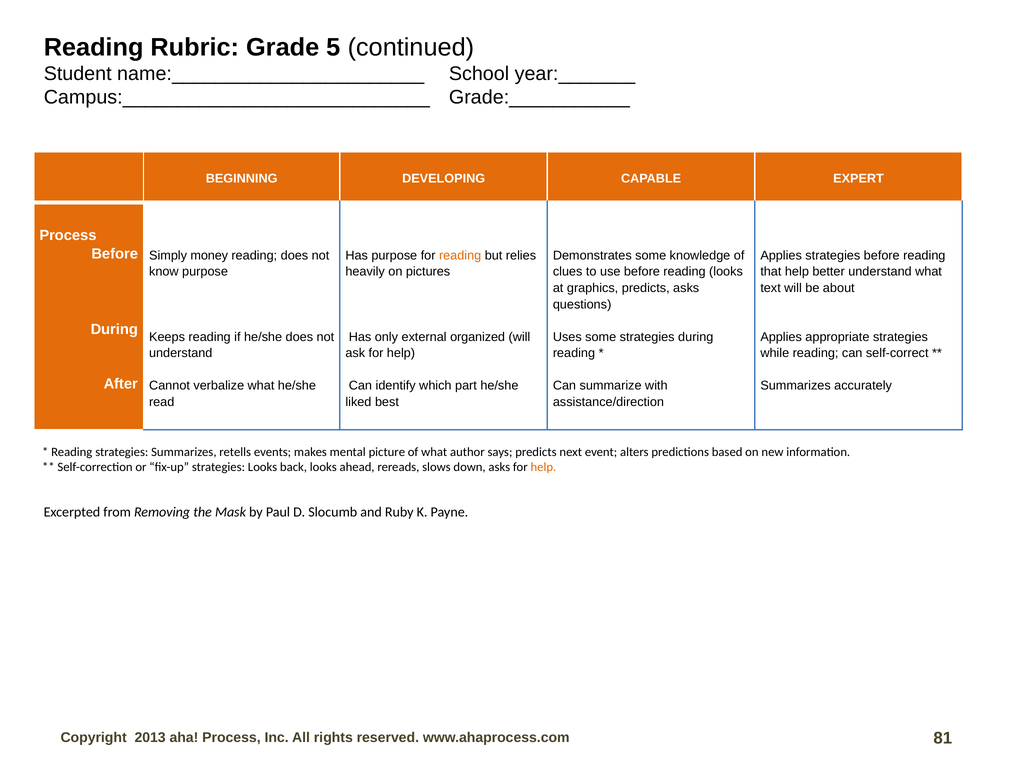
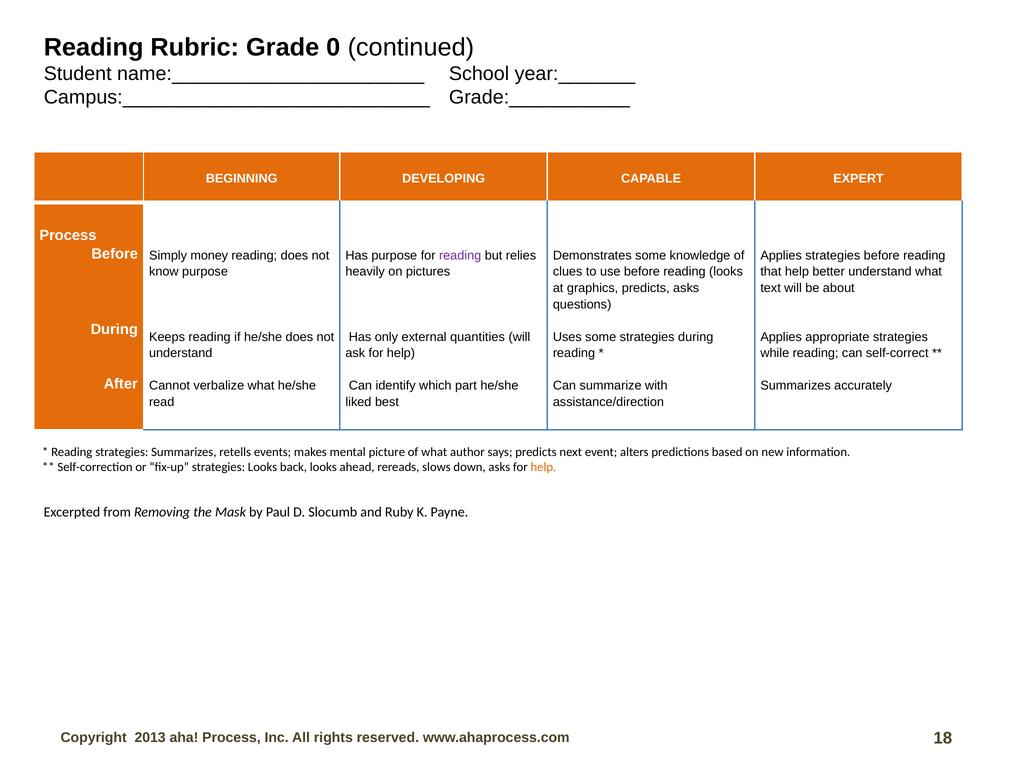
5: 5 -> 0 (333, 47)
reading colour: orange -> purple (460, 256)
organized: organized -> quantities (478, 337)
81: 81 -> 18 (943, 739)
